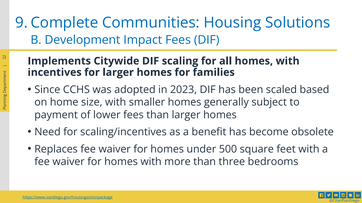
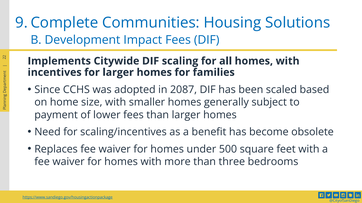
2023: 2023 -> 2087 (183, 90)
